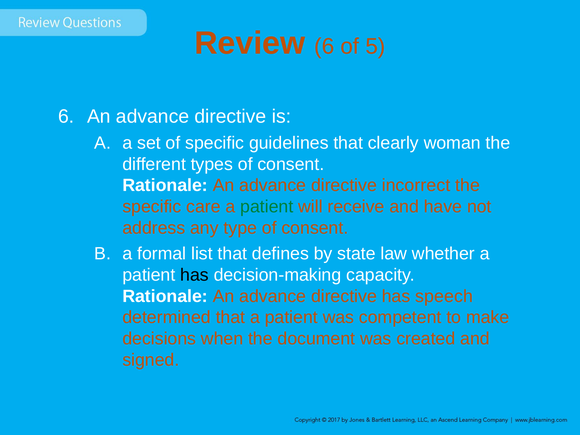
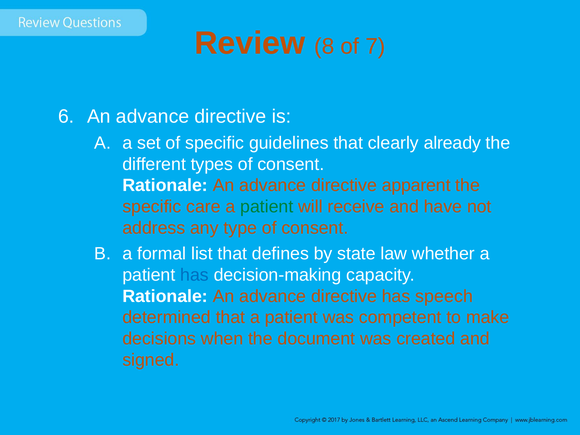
Review 6: 6 -> 8 (324, 46)
5: 5 -> 7 (375, 46)
woman: woman -> already (452, 143)
incorrect: incorrect -> apparent (416, 185)
has colour: black -> blue (195, 275)
